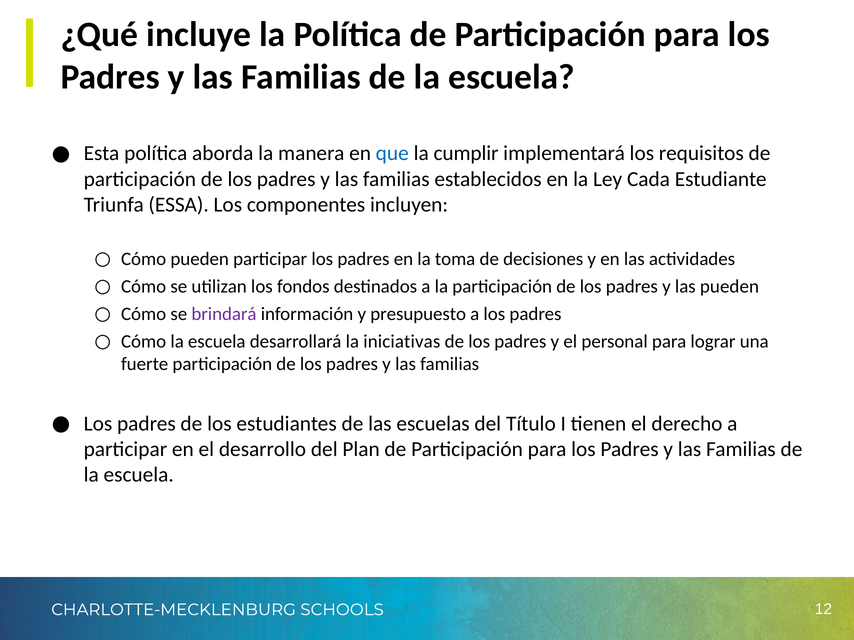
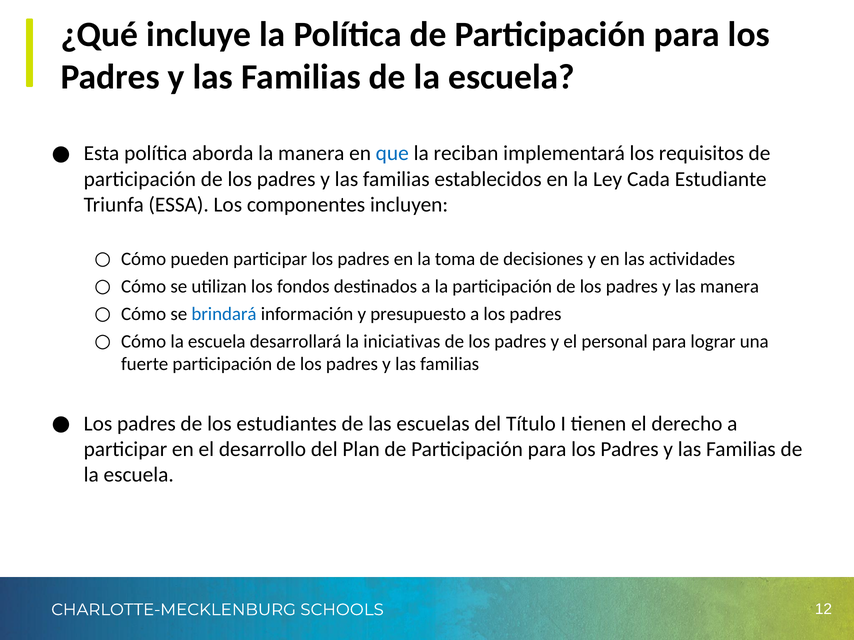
cumplir: cumplir -> reciban (466, 153)
las pueden: pueden -> manera (730, 287)
brindará colour: purple -> blue (224, 314)
